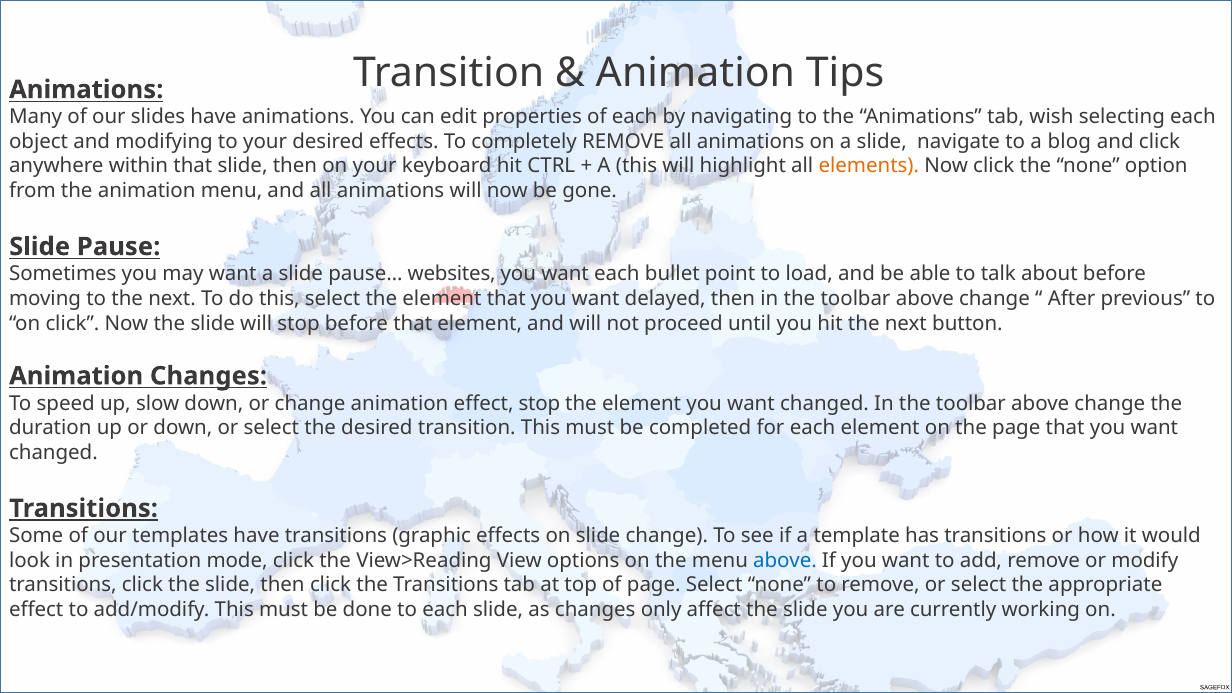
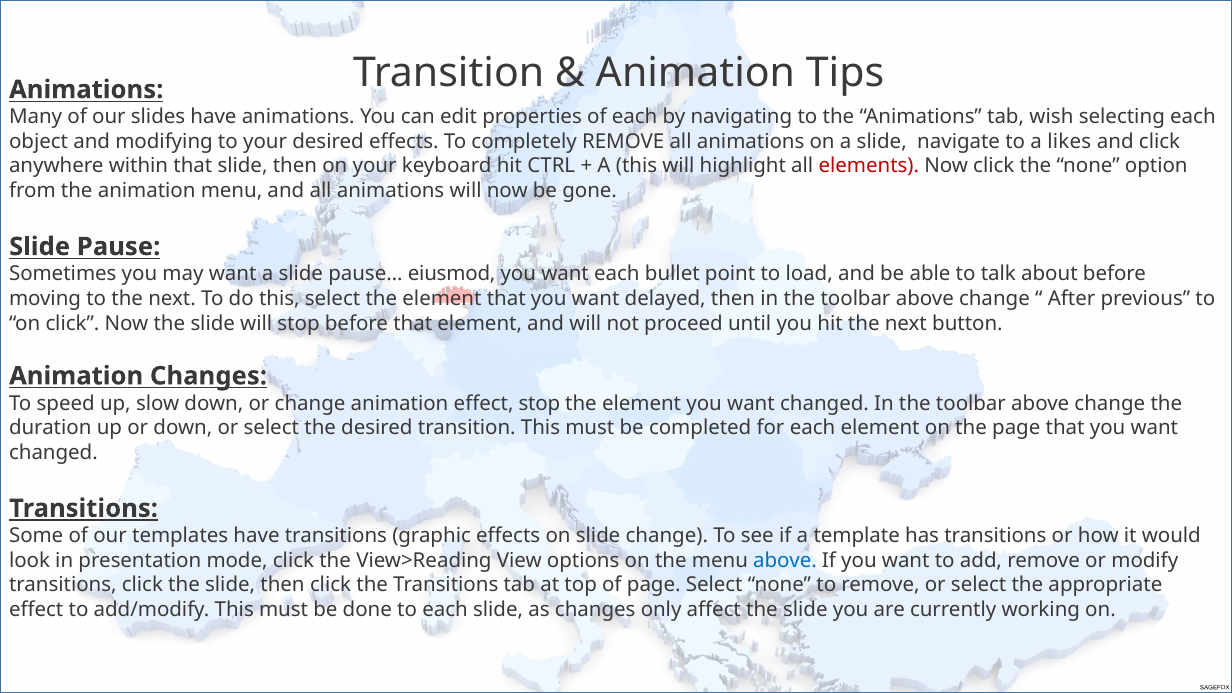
blog: blog -> likes (1069, 142)
elements colour: orange -> red (869, 166)
websites: websites -> eiusmod (452, 274)
